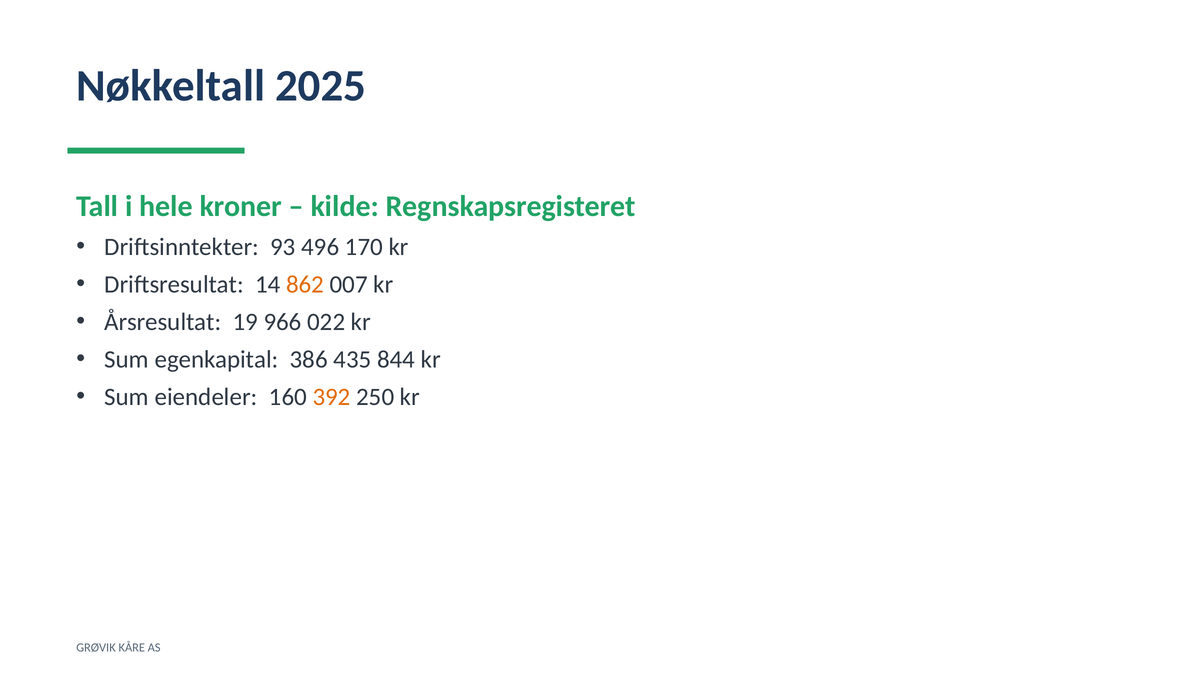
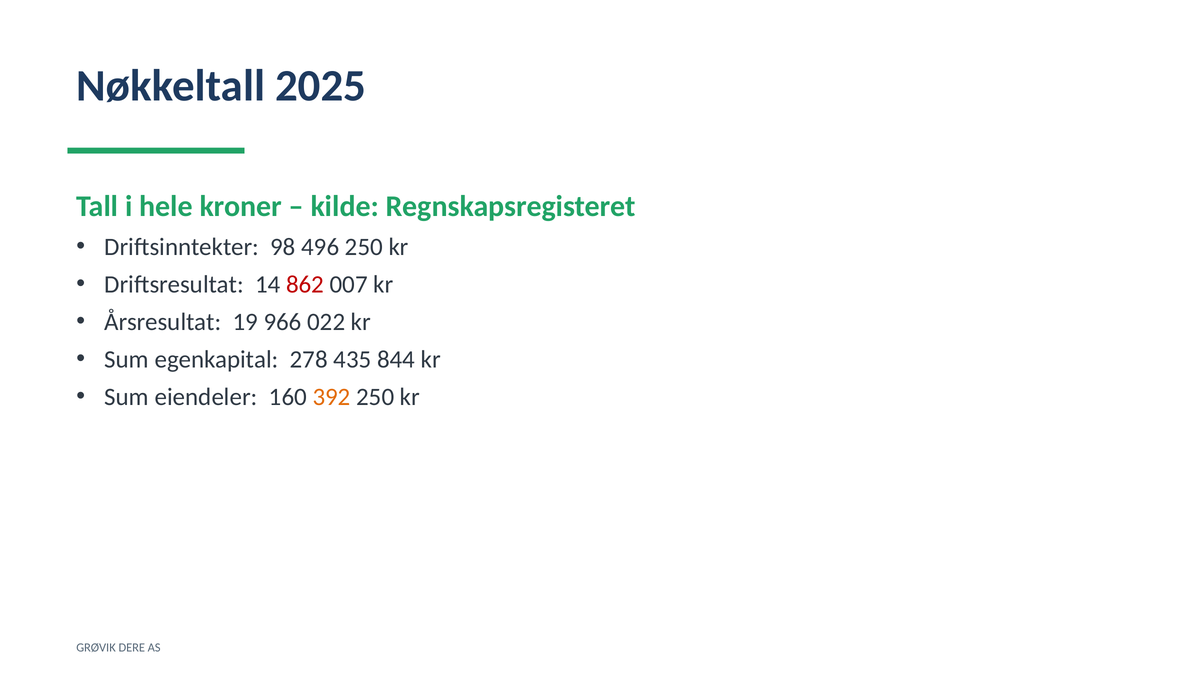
93: 93 -> 98 (283, 247)
496 170: 170 -> 250 (364, 247)
862 colour: orange -> red (305, 284)
386: 386 -> 278 (309, 359)
KÅRE: KÅRE -> DERE (132, 647)
